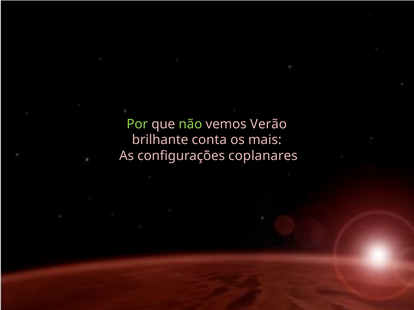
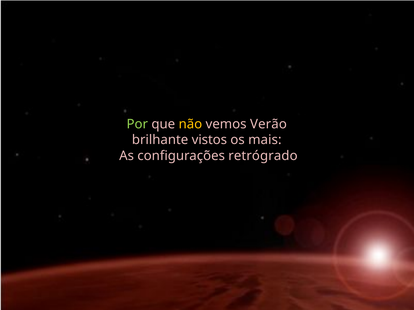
não colour: light green -> yellow (190, 124)
conta: conta -> vistos (209, 140)
coplanares: coplanares -> retrógrado (263, 156)
